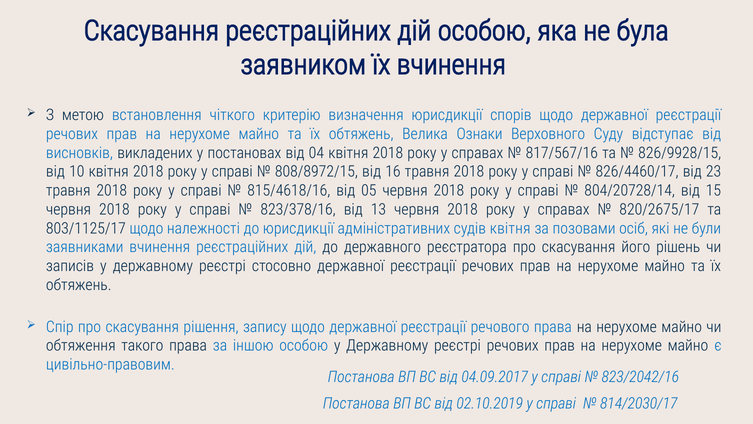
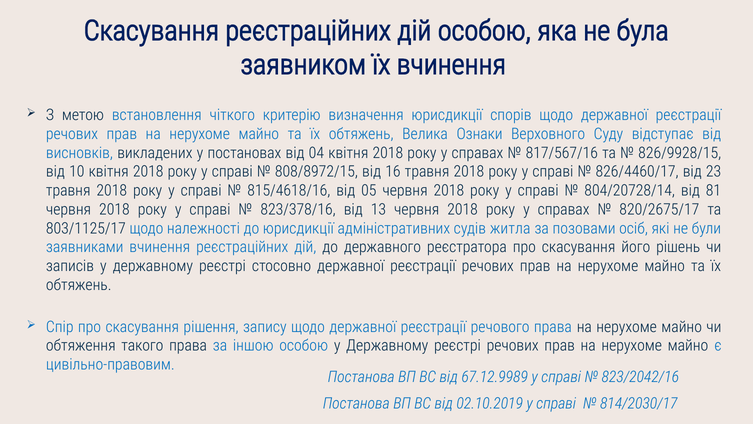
15: 15 -> 81 (713, 190)
судів квітня: квітня -> житла (510, 228)
04.09.2017: 04.09.2017 -> 67.12.9989 (495, 376)
